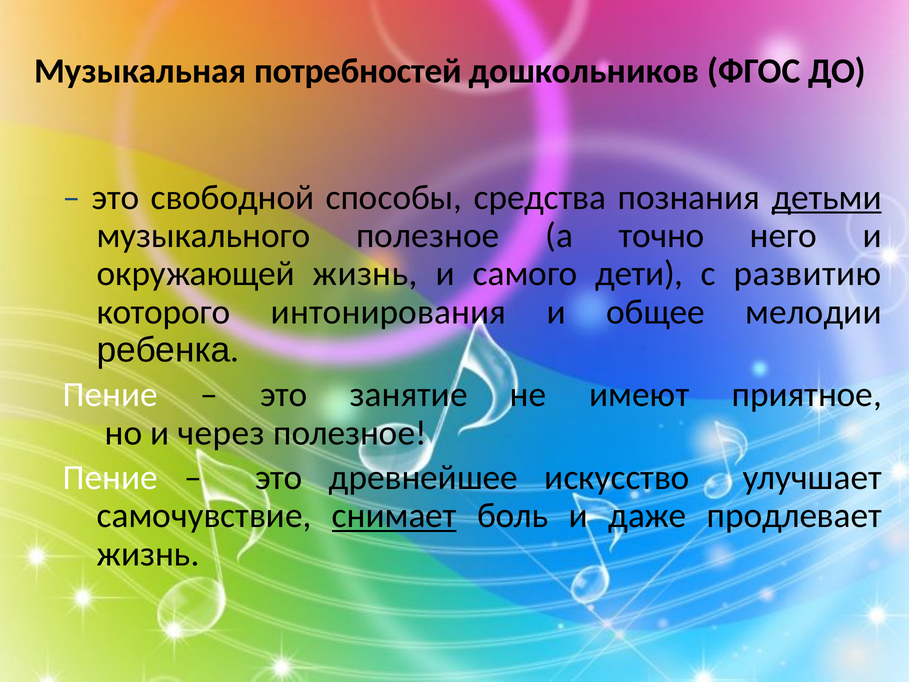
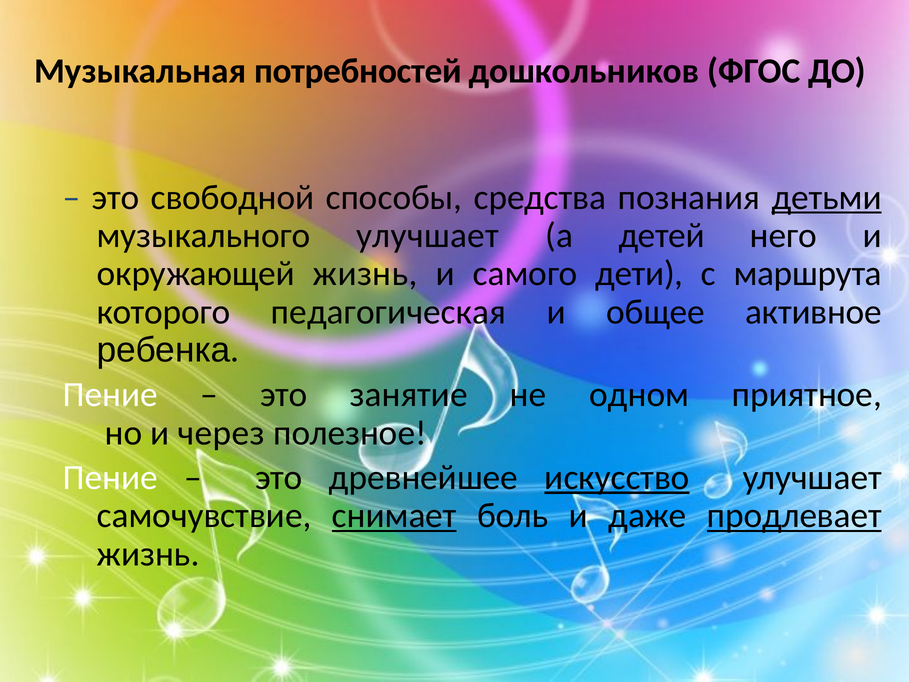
музыкального полезное: полезное -> улучшает (428, 235)
точно: точно -> детей (662, 235)
развитию: развитию -> маршрута (808, 274)
интонирования: интонирования -> педагогическая (389, 312)
мелодии: мелодии -> активное (814, 312)
имеют: имеют -> одном (639, 395)
искусство underline: none -> present (617, 477)
продлевает underline: none -> present (794, 516)
